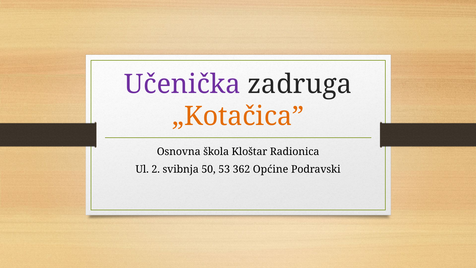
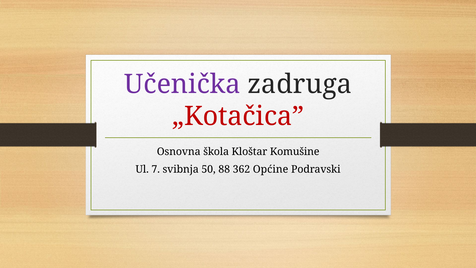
„Kotačica colour: orange -> red (238, 116)
Radionica: Radionica -> Komušine (295, 152)
2: 2 -> 7 (156, 169)
53: 53 -> 88 (224, 169)
